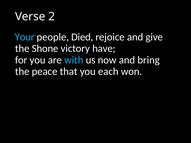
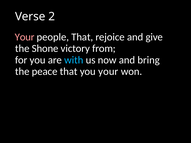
Your colour: light blue -> pink (25, 37)
people Died: Died -> That (82, 37)
have: have -> from (104, 49)
you each: each -> your (108, 72)
